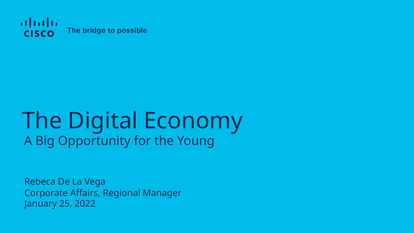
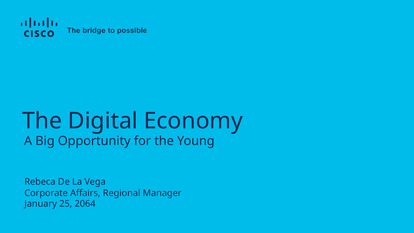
2022: 2022 -> 2064 (85, 204)
